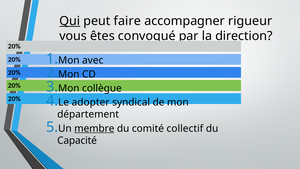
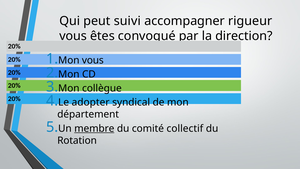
Qui underline: present -> none (70, 21)
faire: faire -> suivi (127, 21)
Mon avec: avec -> vous (93, 60)
Capacité: Capacité -> Rotation (77, 140)
